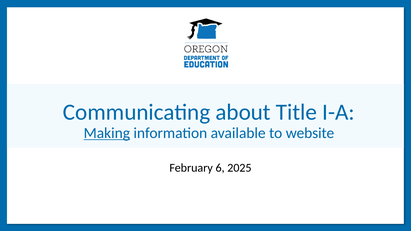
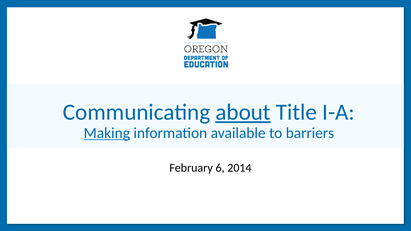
about underline: none -> present (243, 112)
website: website -> barriers (310, 133)
2025: 2025 -> 2014 (239, 168)
